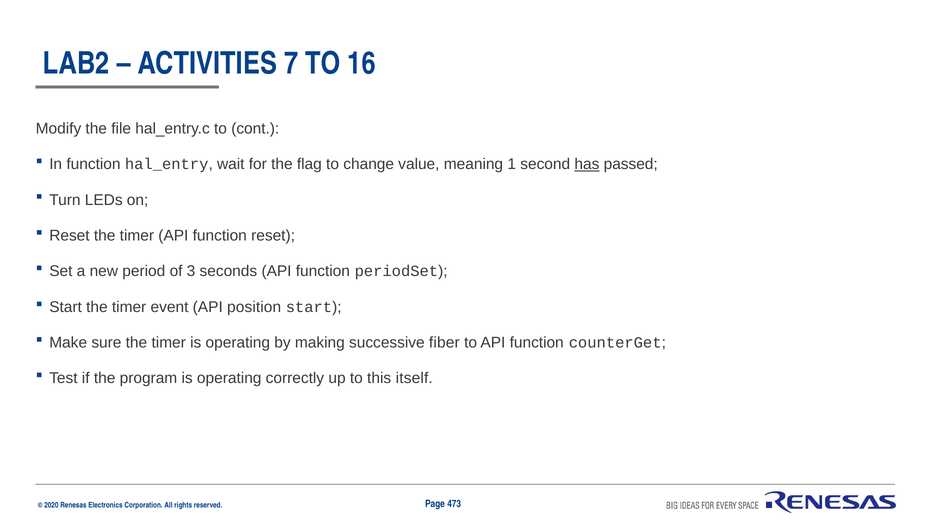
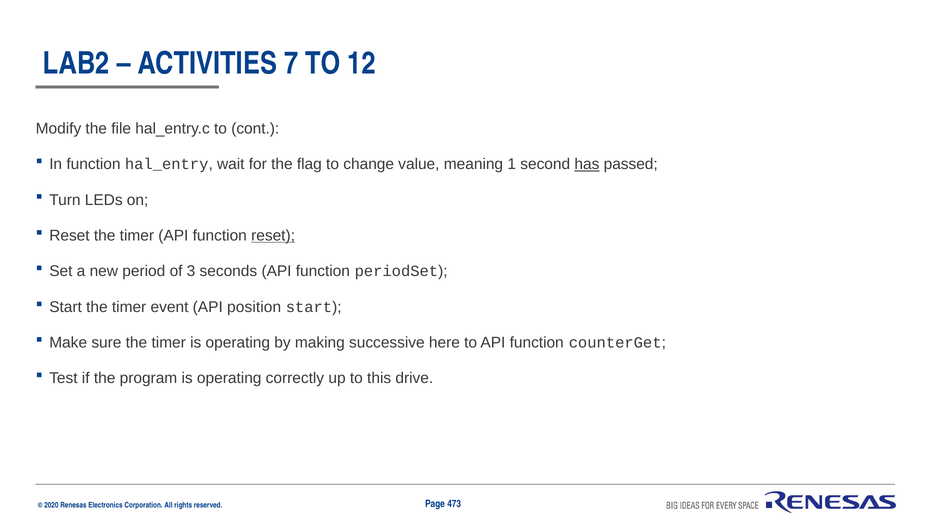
16: 16 -> 12 (362, 63)
reset underline: none -> present (273, 235)
fiber: fiber -> here (444, 342)
itself: itself -> drive (414, 378)
